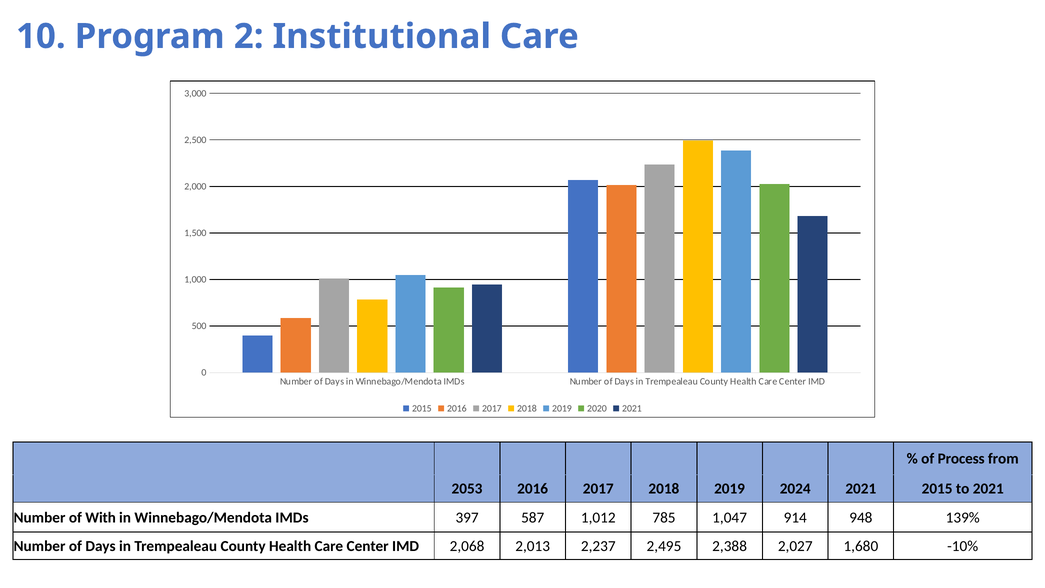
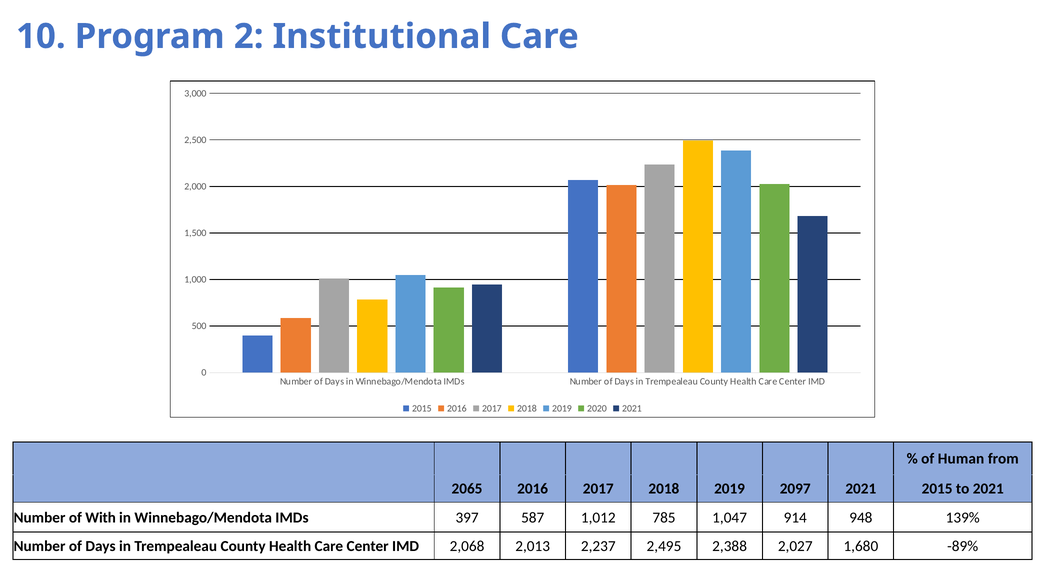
Process: Process -> Human (961, 459)
2053: 2053 -> 2065 (467, 489)
2024: 2024 -> 2097 (795, 489)
-10%: -10% -> -89% (963, 546)
